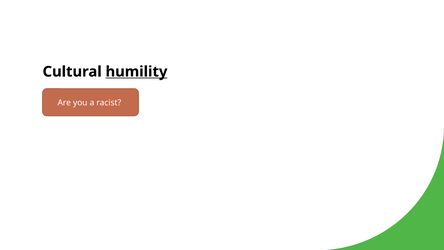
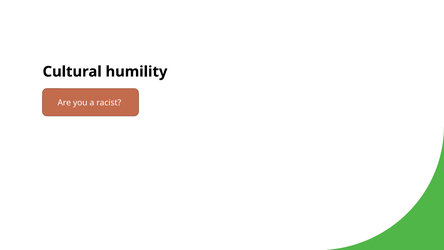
humility underline: present -> none (136, 72)
